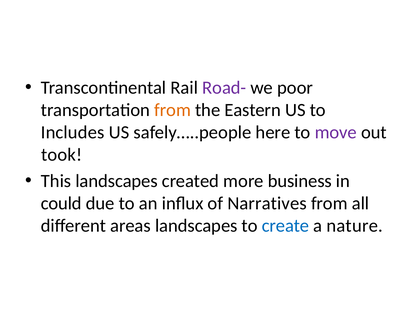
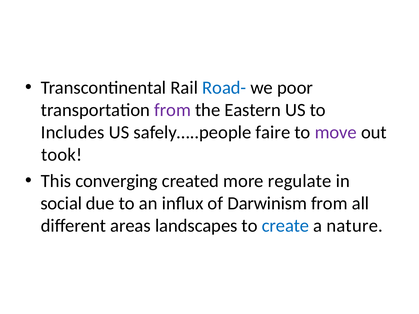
Road- colour: purple -> blue (224, 88)
from colour: orange -> purple (173, 110)
here: here -> faire (273, 133)
This landscapes: landscapes -> converging (117, 181)
business: business -> regulate (300, 181)
could: could -> social (61, 203)
Narratives: Narratives -> Darwinism (267, 203)
